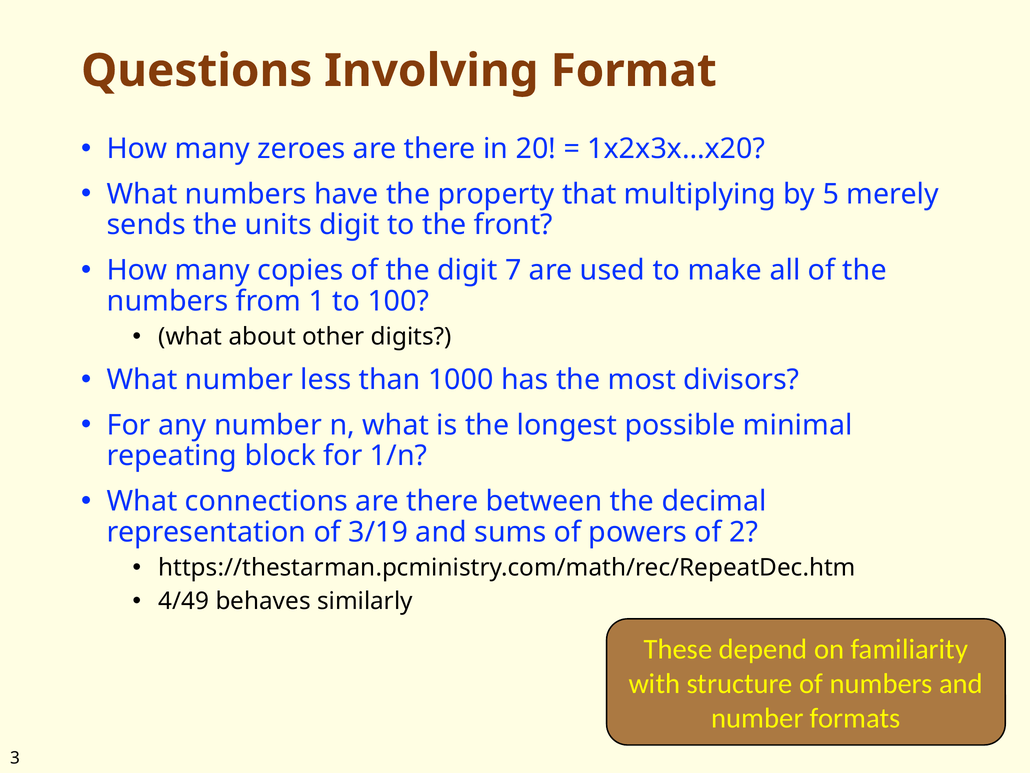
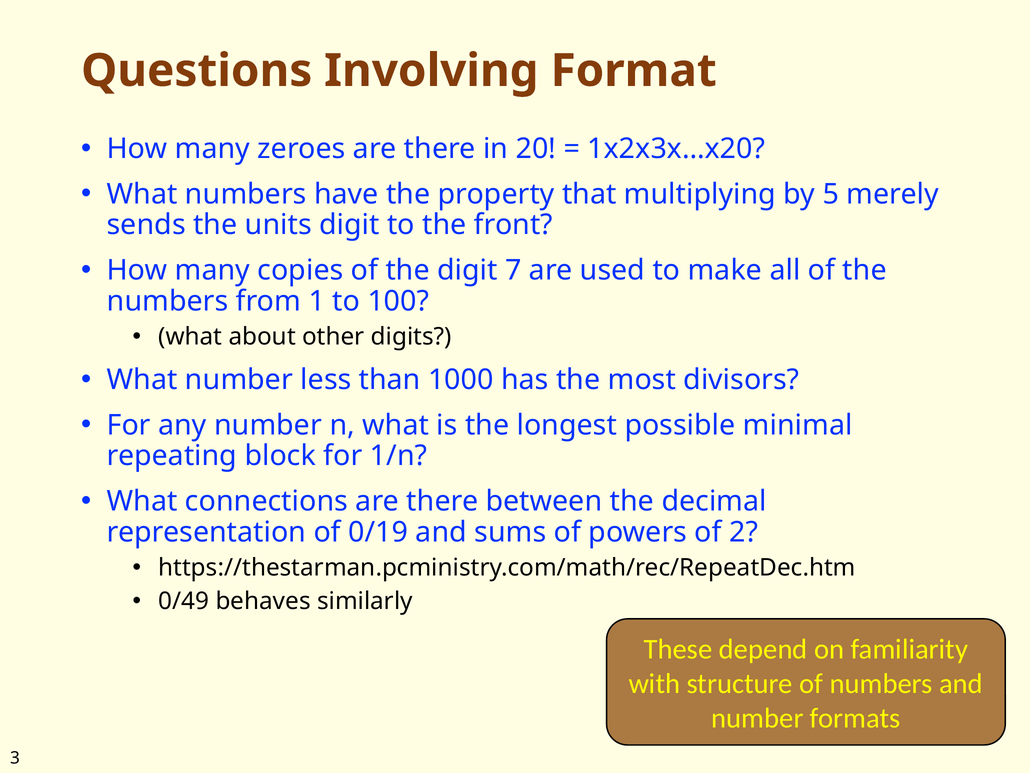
3/19: 3/19 -> 0/19 (378, 532)
4/49: 4/49 -> 0/49 (184, 601)
